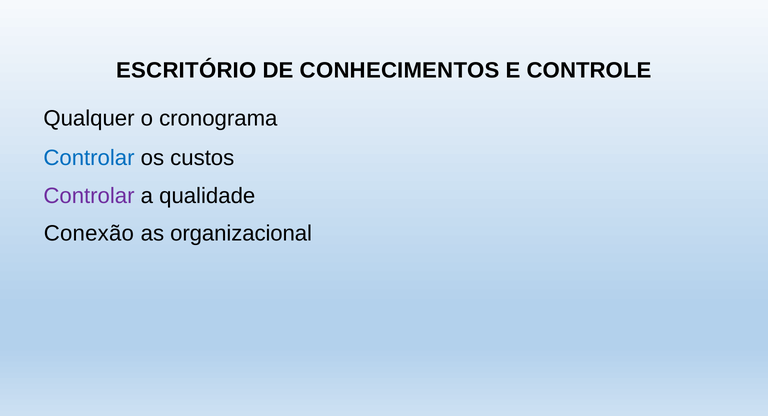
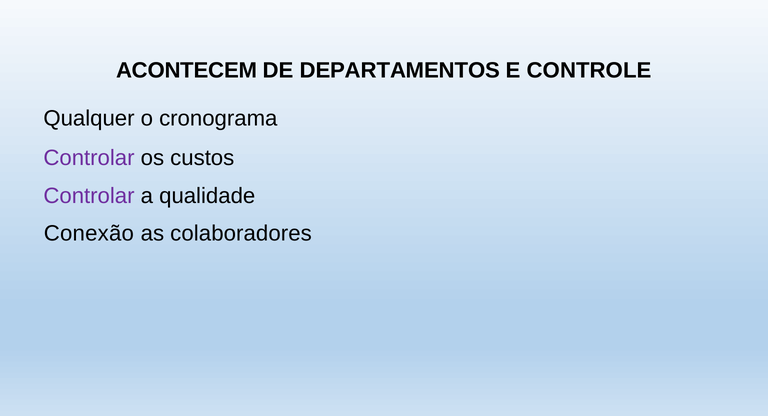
ESCRITÓRIO: ESCRITÓRIO -> ACONTECEM (187, 70)
CONHECIMENTOS: CONHECIMENTOS -> DEPARTAMENTOS (400, 70)
Controlar colour: blue -> purple (89, 158)
organizacional: organizacional -> colaboradores (241, 234)
